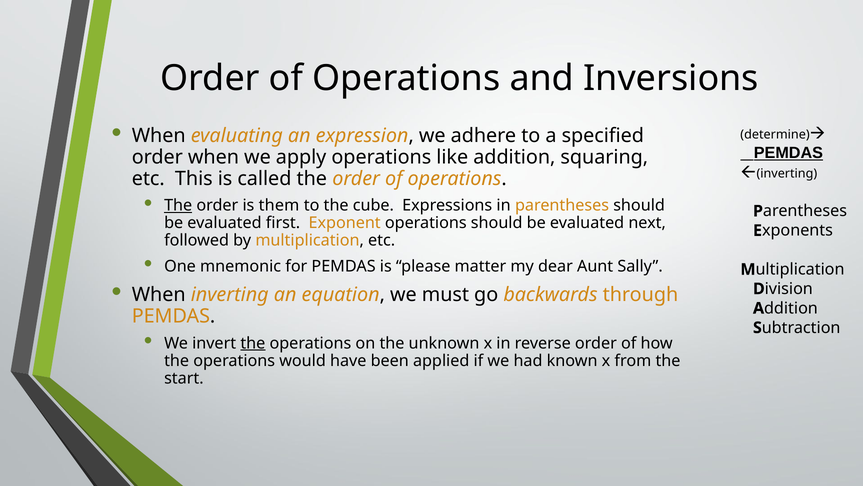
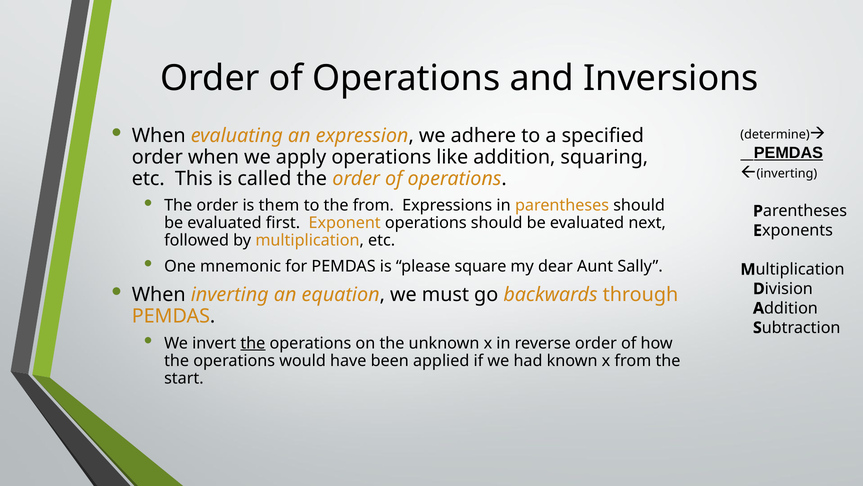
The underline: present -> none (178, 205)
the cube: cube -> from (373, 205)
matter: matter -> square (481, 266)
